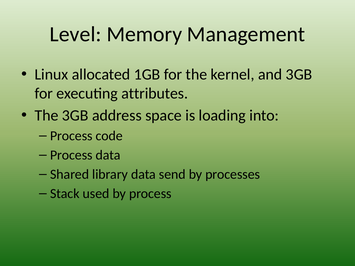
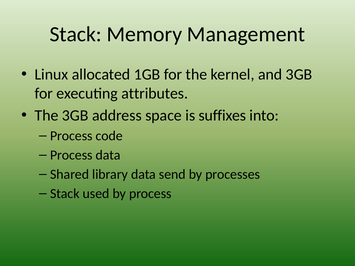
Level: Level -> Stack (76, 34)
loading: loading -> suffixes (222, 116)
